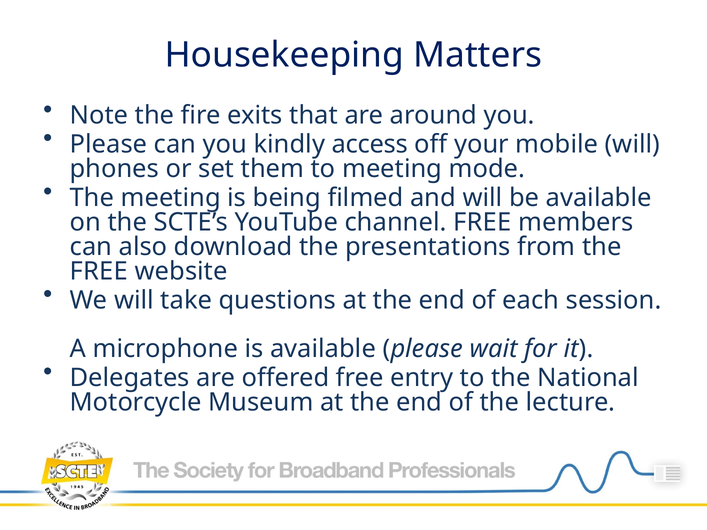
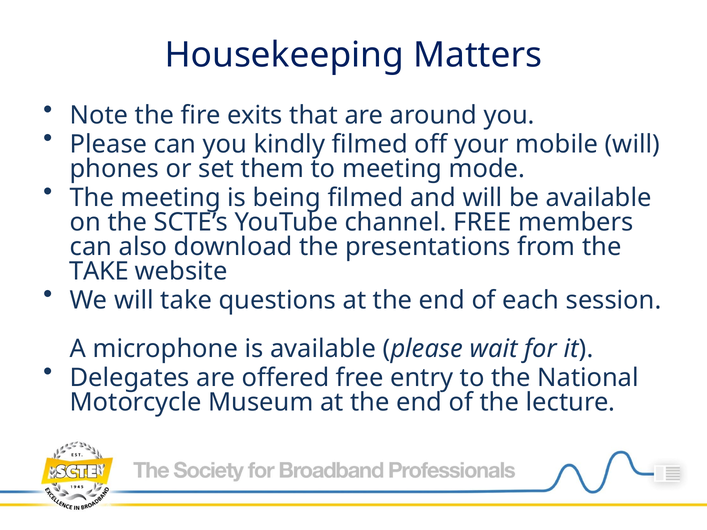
kindly access: access -> filmed (370, 144)
FREE: FREE -> TAKE (99, 271)
